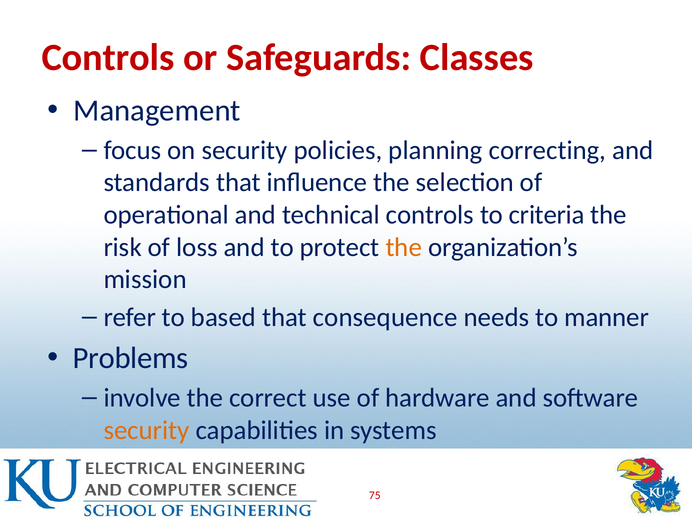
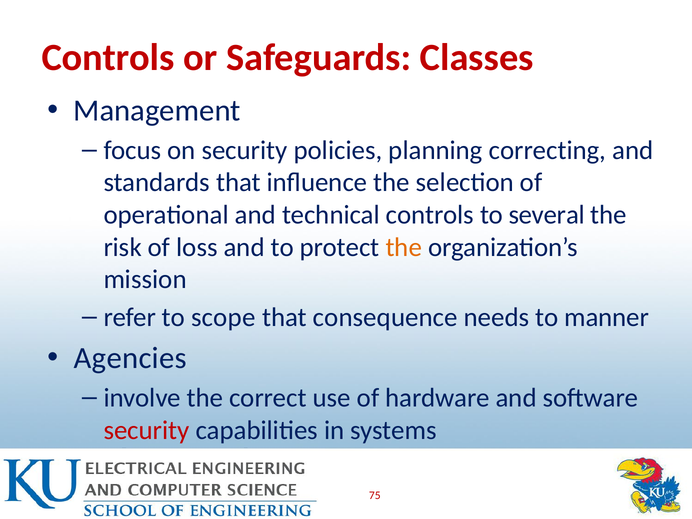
criteria: criteria -> several (547, 215)
based: based -> scope (223, 317)
Problems: Problems -> Agencies (130, 358)
security colour: orange -> red (147, 430)
